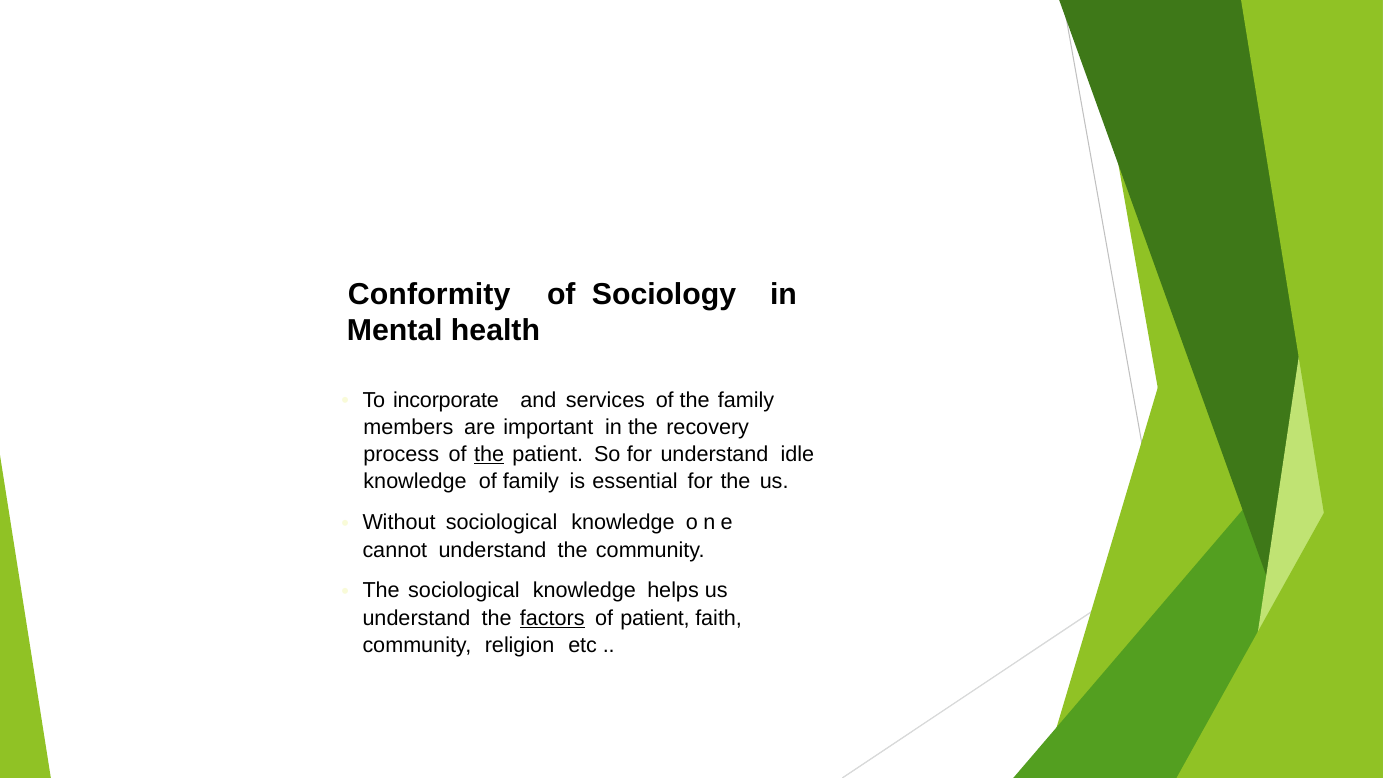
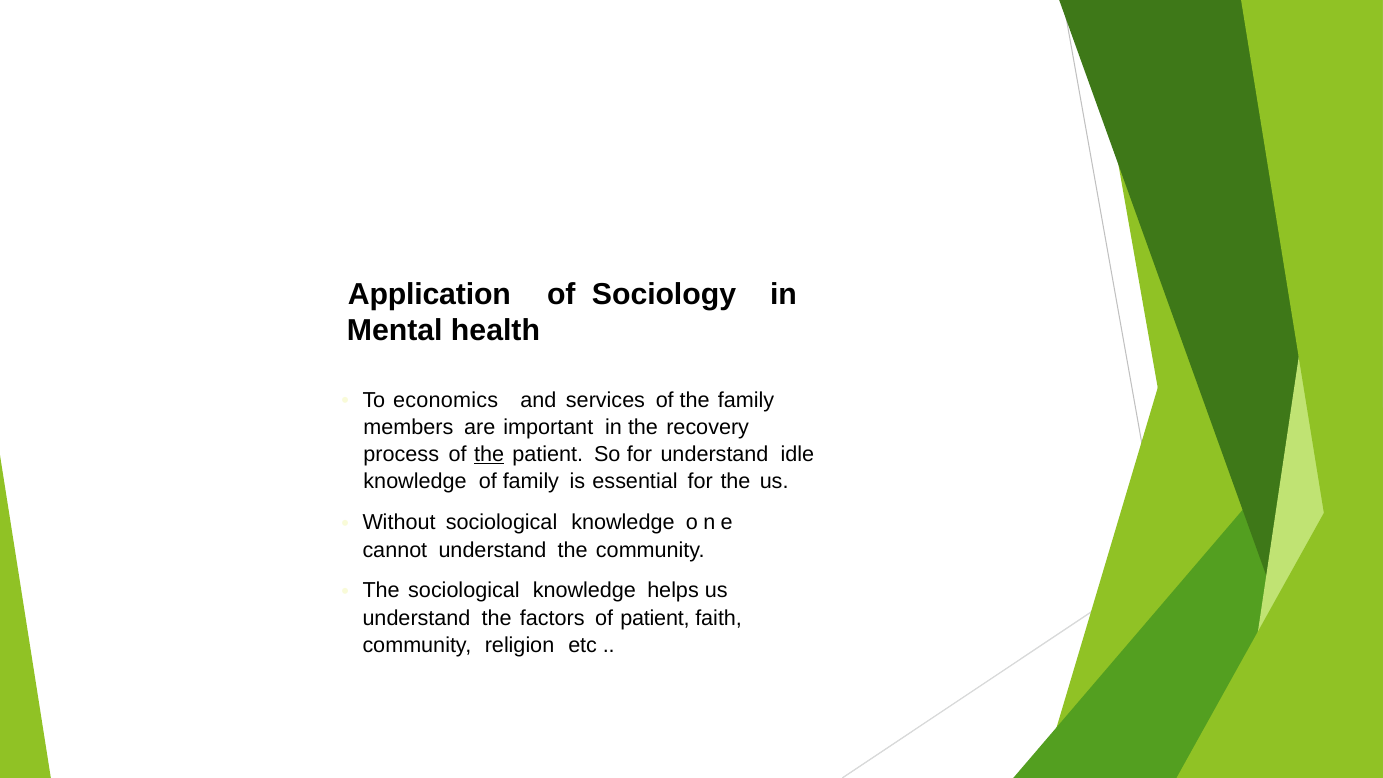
Conformity: Conformity -> Application (429, 294)
incorporate: incorporate -> economics (446, 401)
factors underline: present -> none (552, 618)
